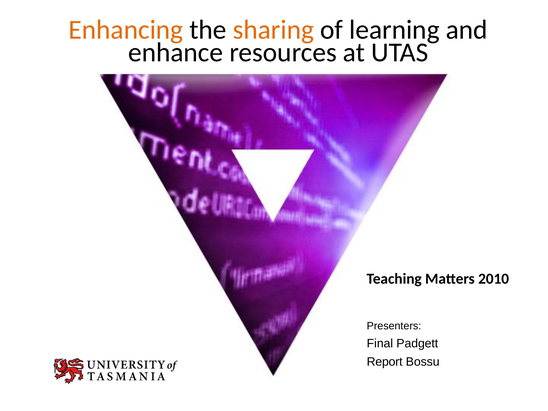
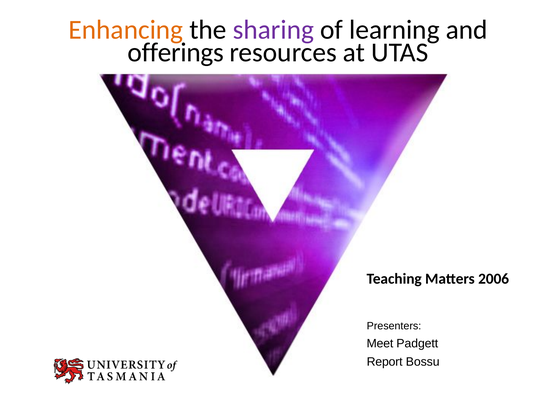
sharing colour: orange -> purple (273, 30)
enhance: enhance -> offerings (176, 53)
2010: 2010 -> 2006 (494, 279)
Final: Final -> Meet (380, 343)
